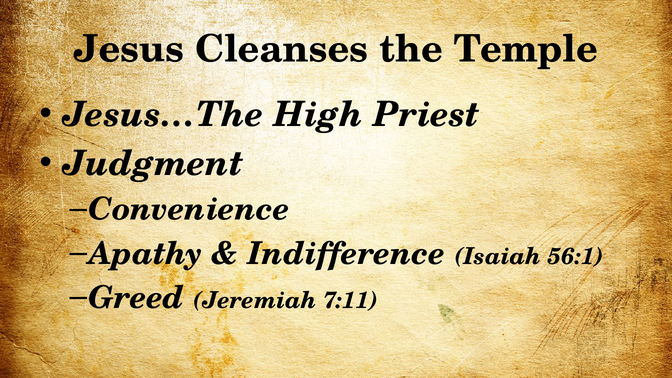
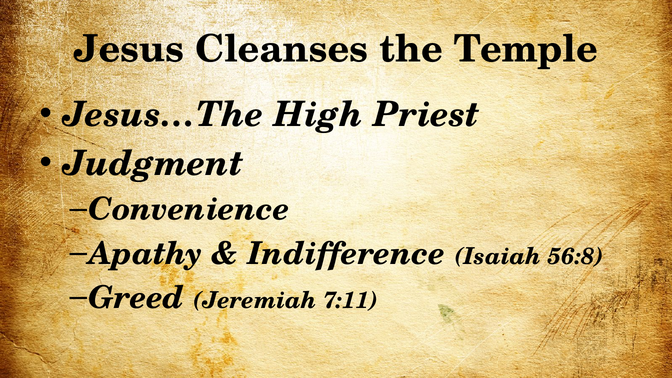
56:1: 56:1 -> 56:8 (576, 256)
